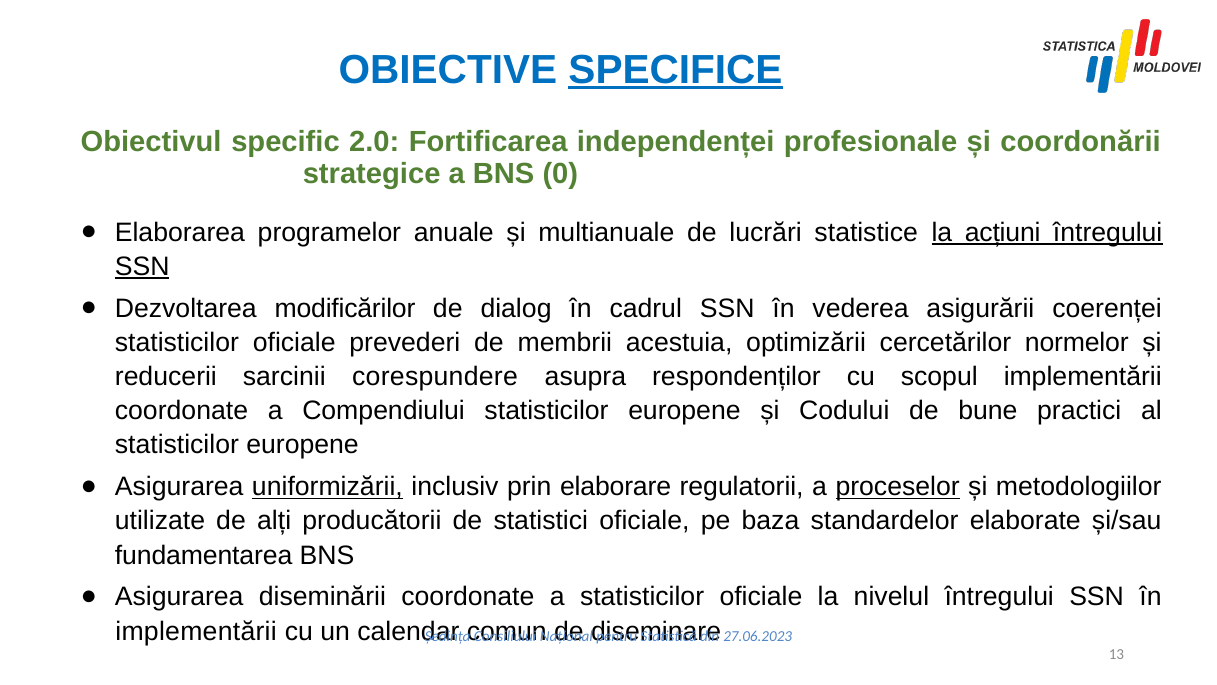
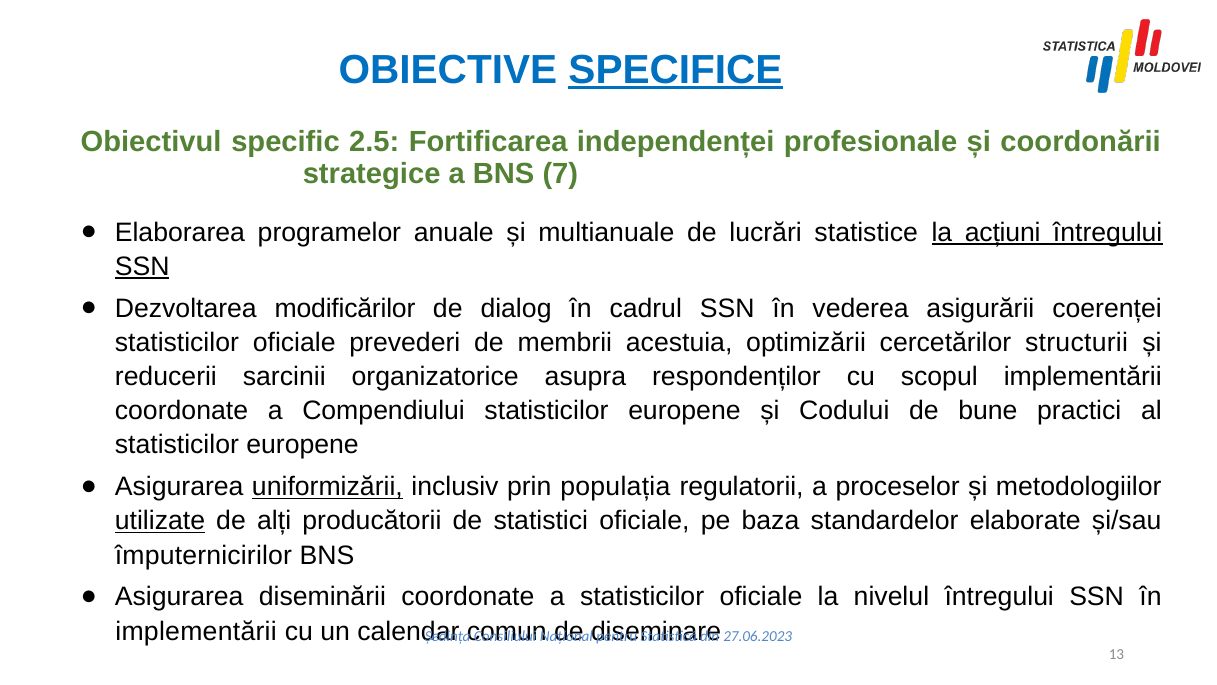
2.0: 2.0 -> 2.5 (374, 142)
0: 0 -> 7 (560, 173)
normelor: normelor -> structurii (1077, 342)
corespundere: corespundere -> organizatorice (435, 376)
elaborare: elaborare -> populația (615, 487)
proceselor underline: present -> none (898, 487)
utilizate underline: none -> present (160, 521)
fundamentarea: fundamentarea -> împuternicirilor (203, 555)
